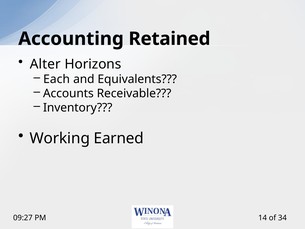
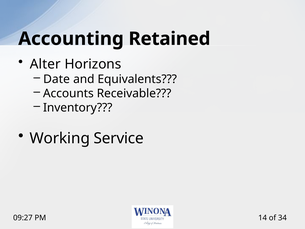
Each: Each -> Date (57, 79)
Earned: Earned -> Service (119, 138)
